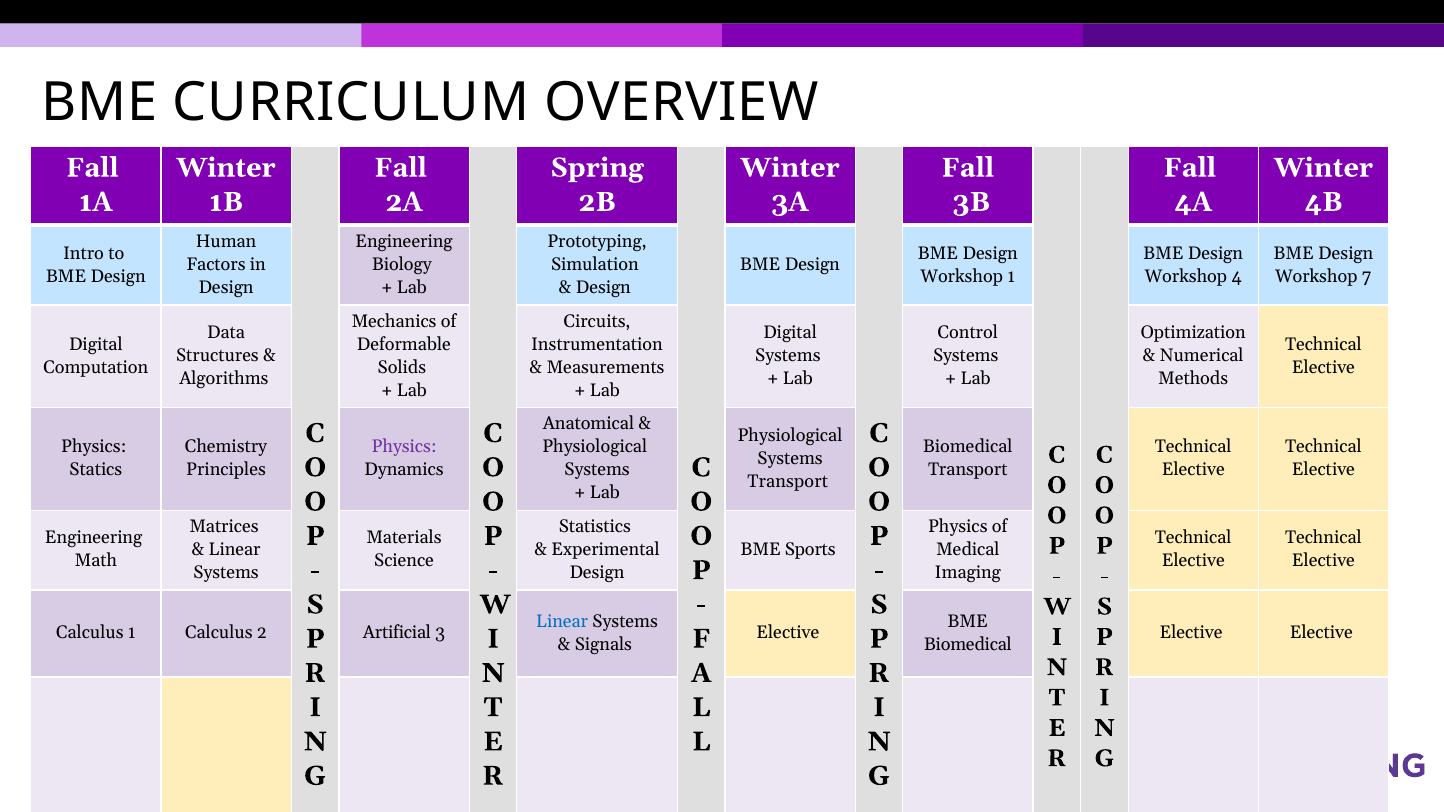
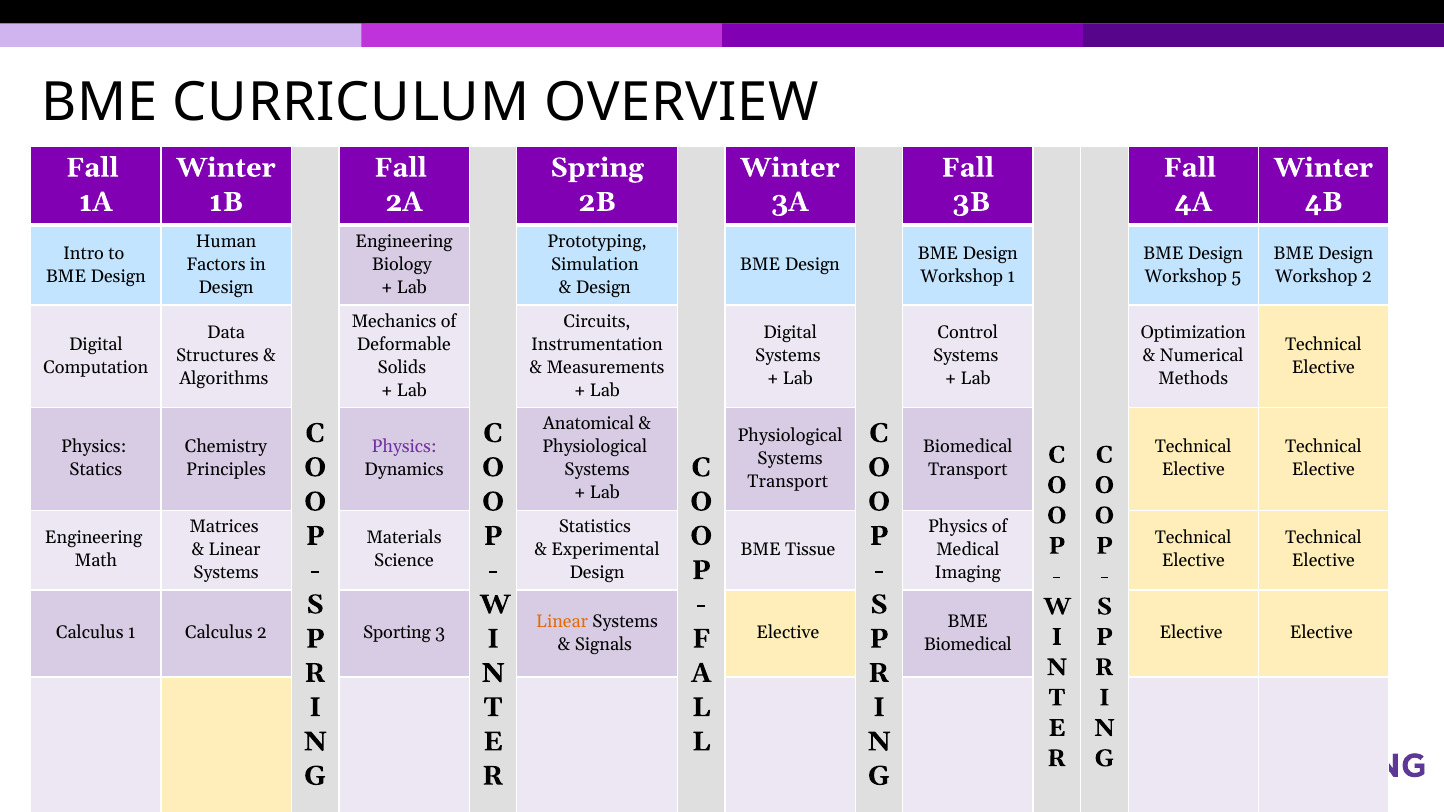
4: 4 -> 5 (1236, 276)
Workshop 7: 7 -> 2 (1367, 276)
Sports: Sports -> Tissue (810, 550)
Linear colour: blue -> orange (562, 622)
Artificial: Artificial -> Sporting (397, 633)
